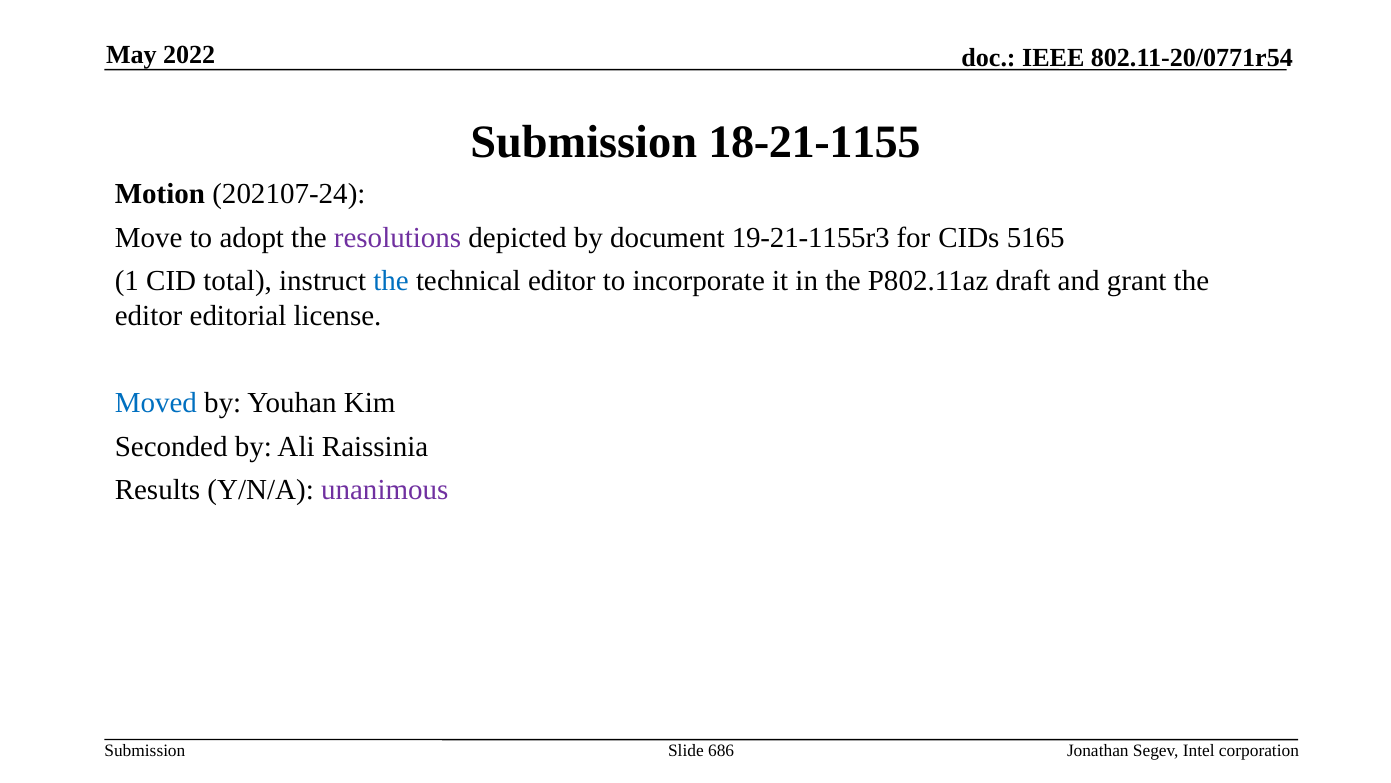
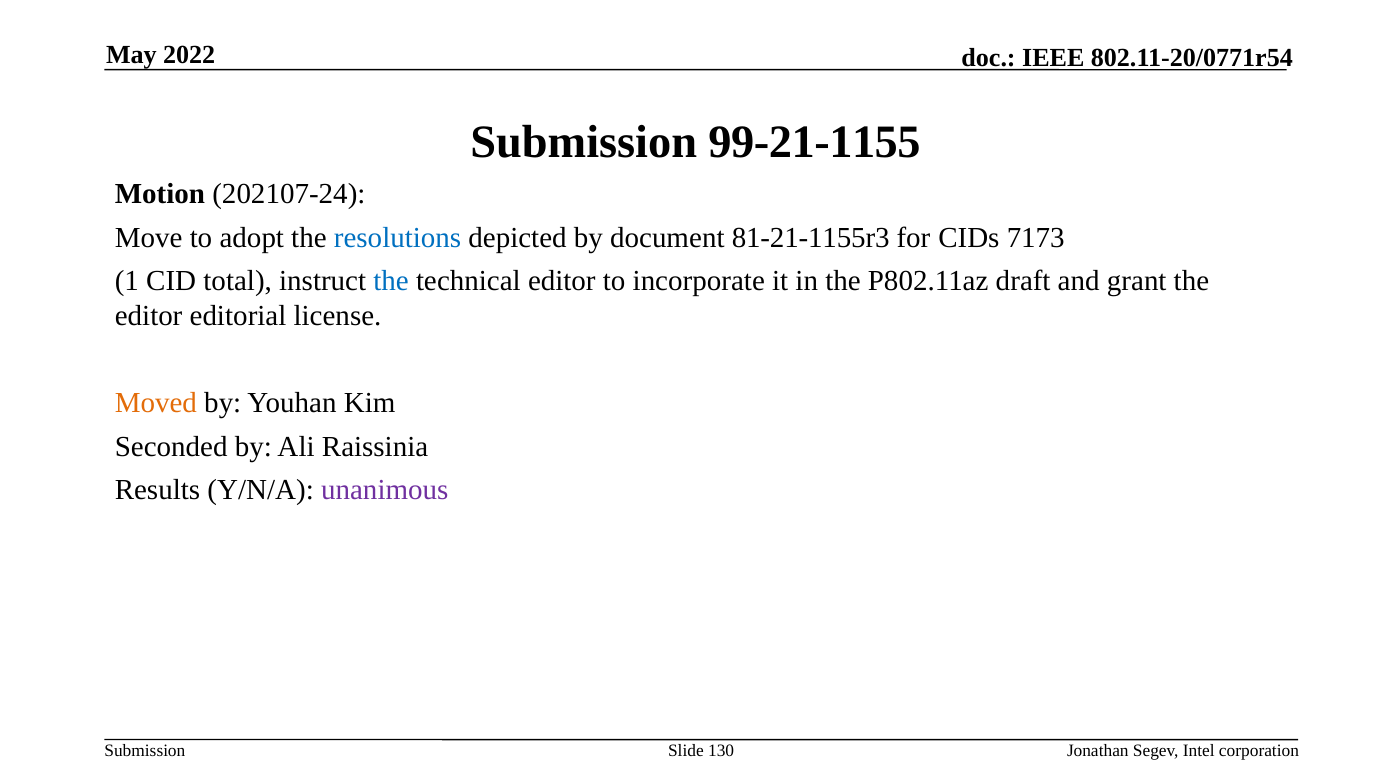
18-21-1155: 18-21-1155 -> 99-21-1155 (815, 142)
resolutions colour: purple -> blue (398, 238)
19-21-1155r3: 19-21-1155r3 -> 81-21-1155r3 (811, 238)
5165: 5165 -> 7173 (1036, 238)
Moved colour: blue -> orange (156, 403)
686: 686 -> 130 (721, 750)
